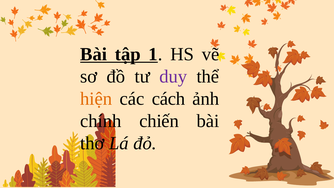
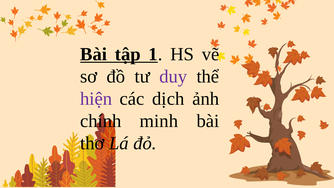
hiện colour: orange -> purple (96, 99)
cách: cách -> dịch (168, 99)
chiến: chiến -> minh (159, 121)
